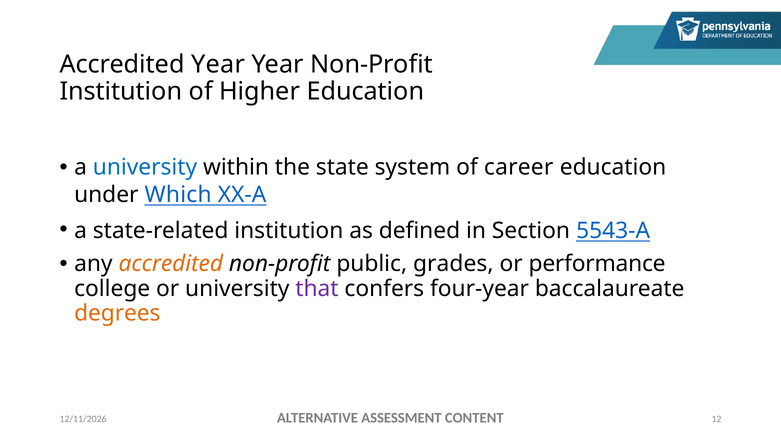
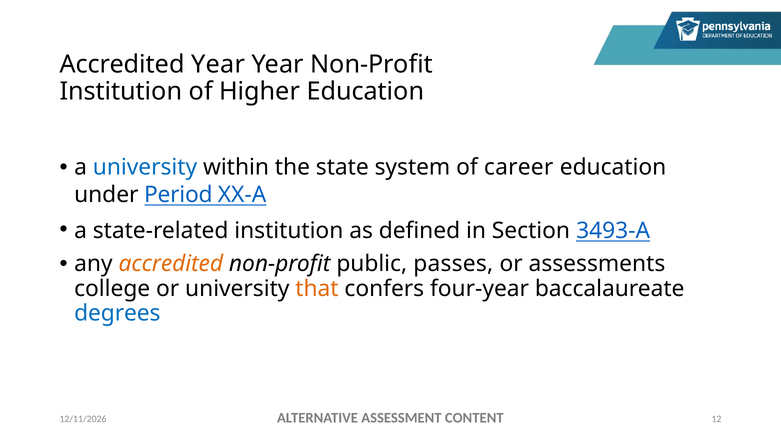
Which: Which -> Period (178, 195)
5543-A: 5543-A -> 3493-A (613, 231)
grades: grades -> passes (453, 264)
performance: performance -> assessments (597, 264)
that colour: purple -> orange (317, 289)
degrees colour: orange -> blue (117, 313)
